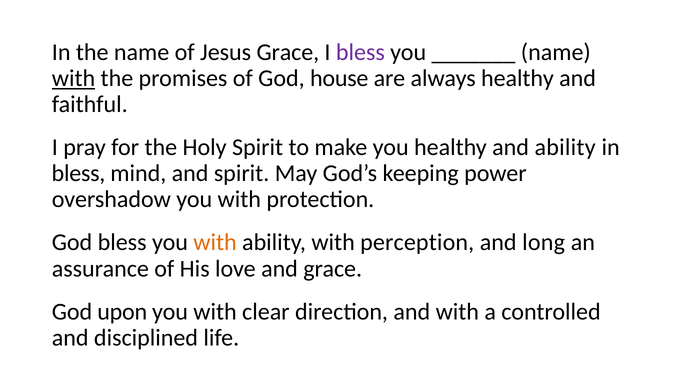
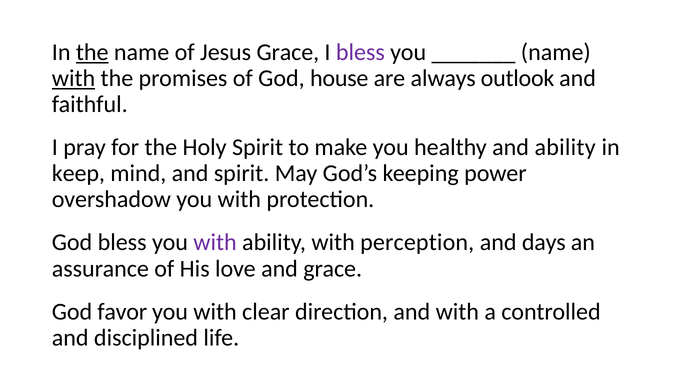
the underline: none -> present (92, 52)
always healthy: healthy -> outlook (518, 78)
bless: bless -> keep (78, 173)
with colour: orange -> purple (215, 242)
long: long -> days (544, 242)
upon: upon -> favor (122, 311)
